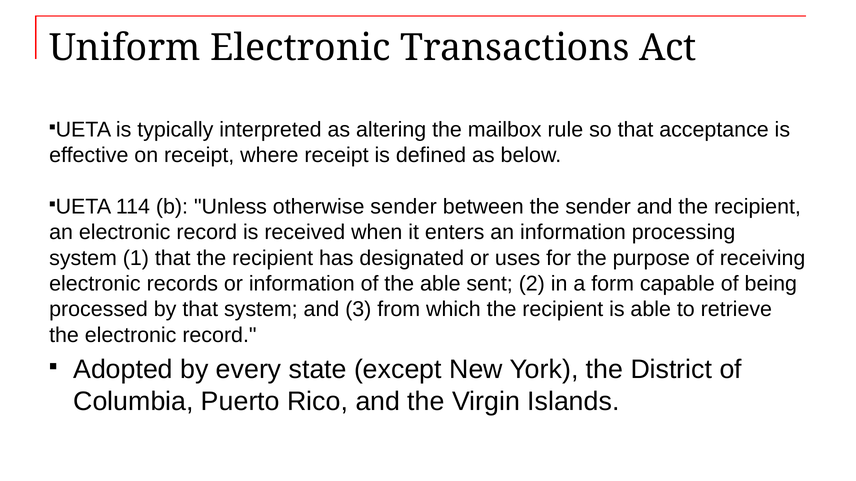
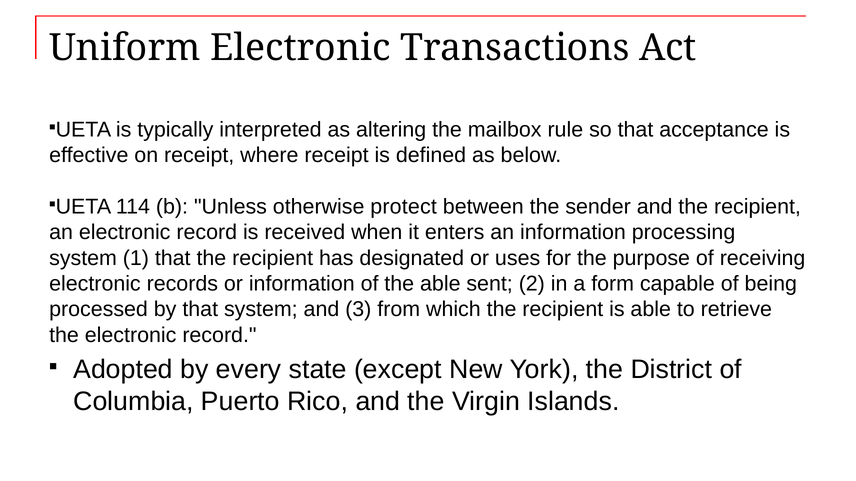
otherwise sender: sender -> protect (404, 207)
